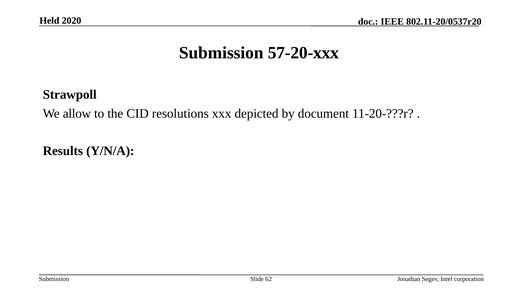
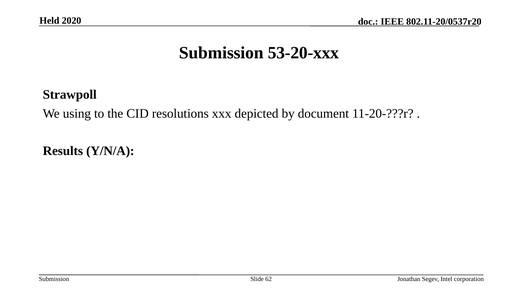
57-20-xxx: 57-20-xxx -> 53-20-xxx (303, 53)
allow: allow -> using (77, 114)
